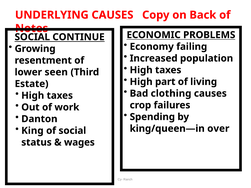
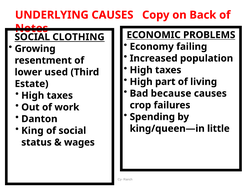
CONTINUE: CONTINUE -> CLOTHING (78, 37)
seen: seen -> used (56, 72)
clothing: clothing -> because (171, 94)
over: over -> little (218, 129)
